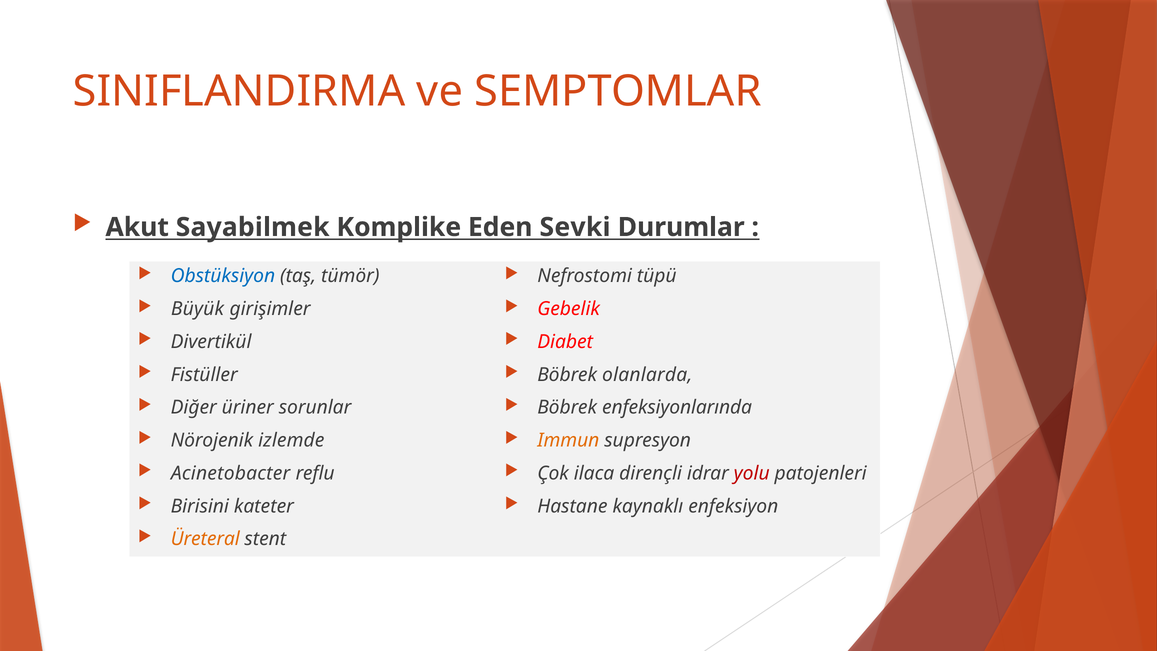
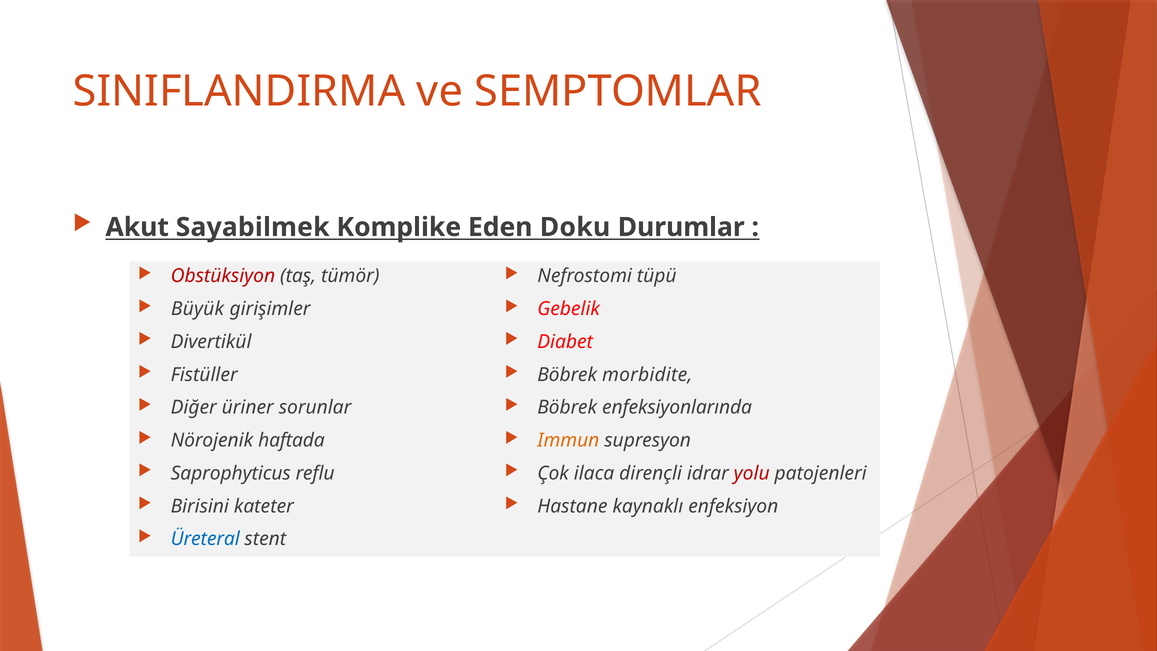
Sevki: Sevki -> Doku (575, 227)
Obstüksiyon colour: blue -> red (223, 276)
olanlarda: olanlarda -> morbidite (647, 375)
izlemde: izlemde -> haftada (291, 440)
Acinetobacter: Acinetobacter -> Saprophyticus (231, 473)
Üreteral colour: orange -> blue (205, 539)
